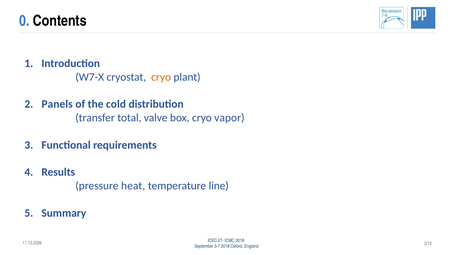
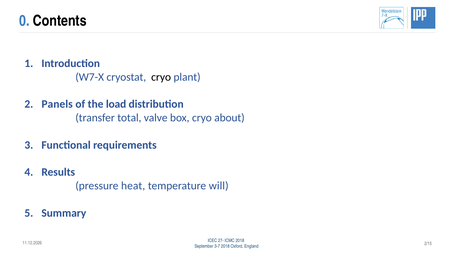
cryo colour: orange -> black (161, 77)
cold: cold -> load (116, 104)
vapor: vapor -> about (229, 118)
line: line -> will (219, 186)
